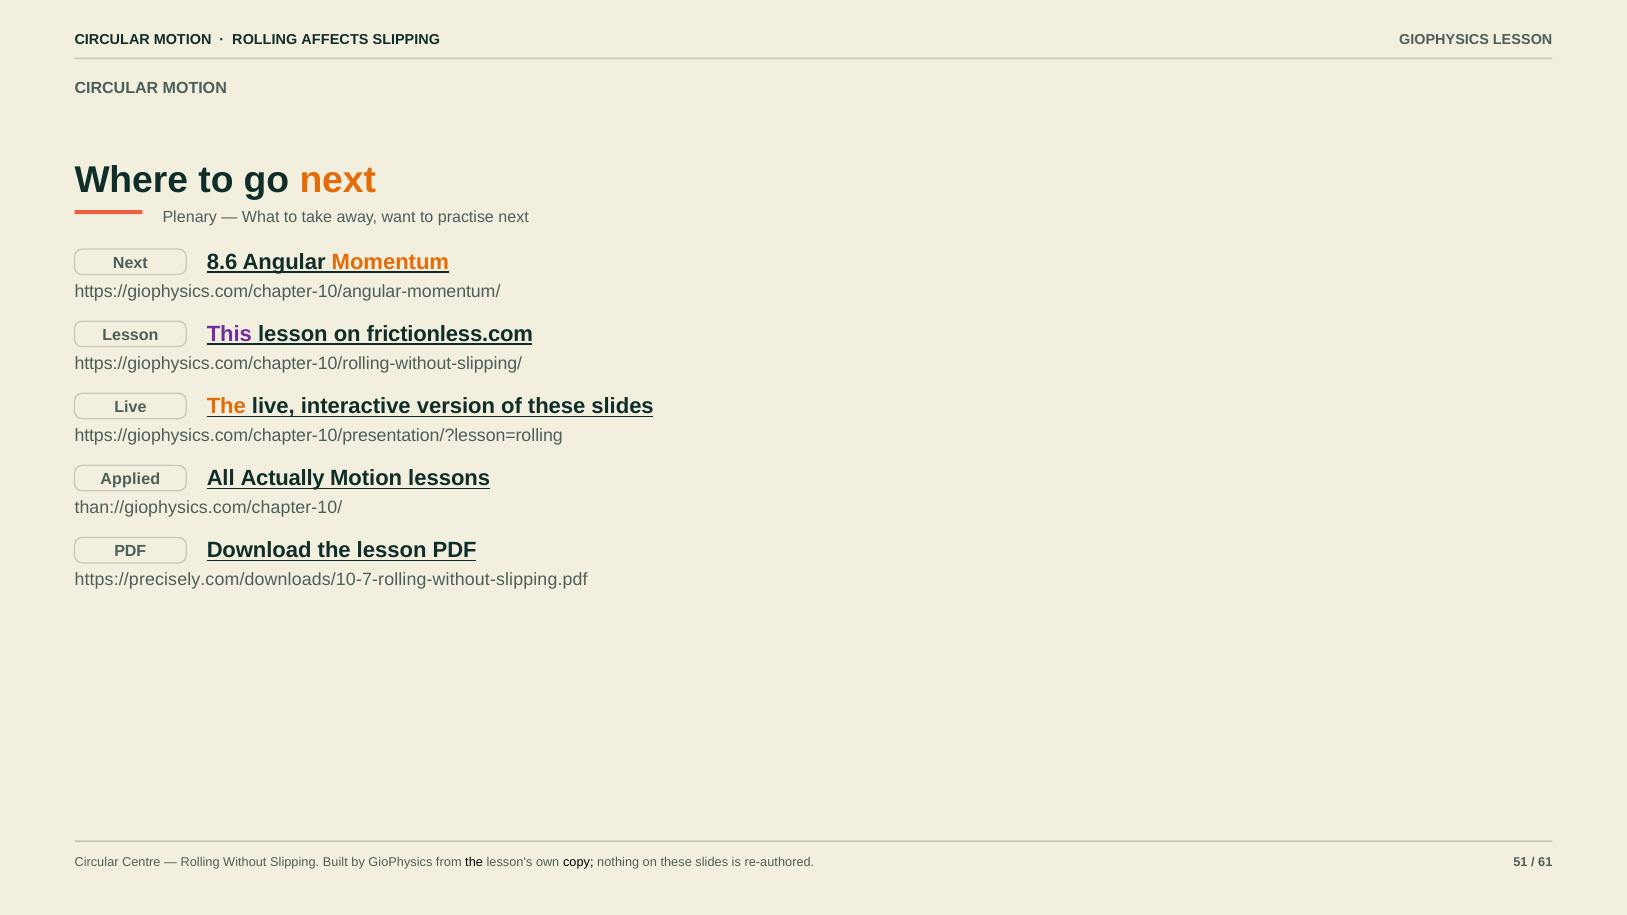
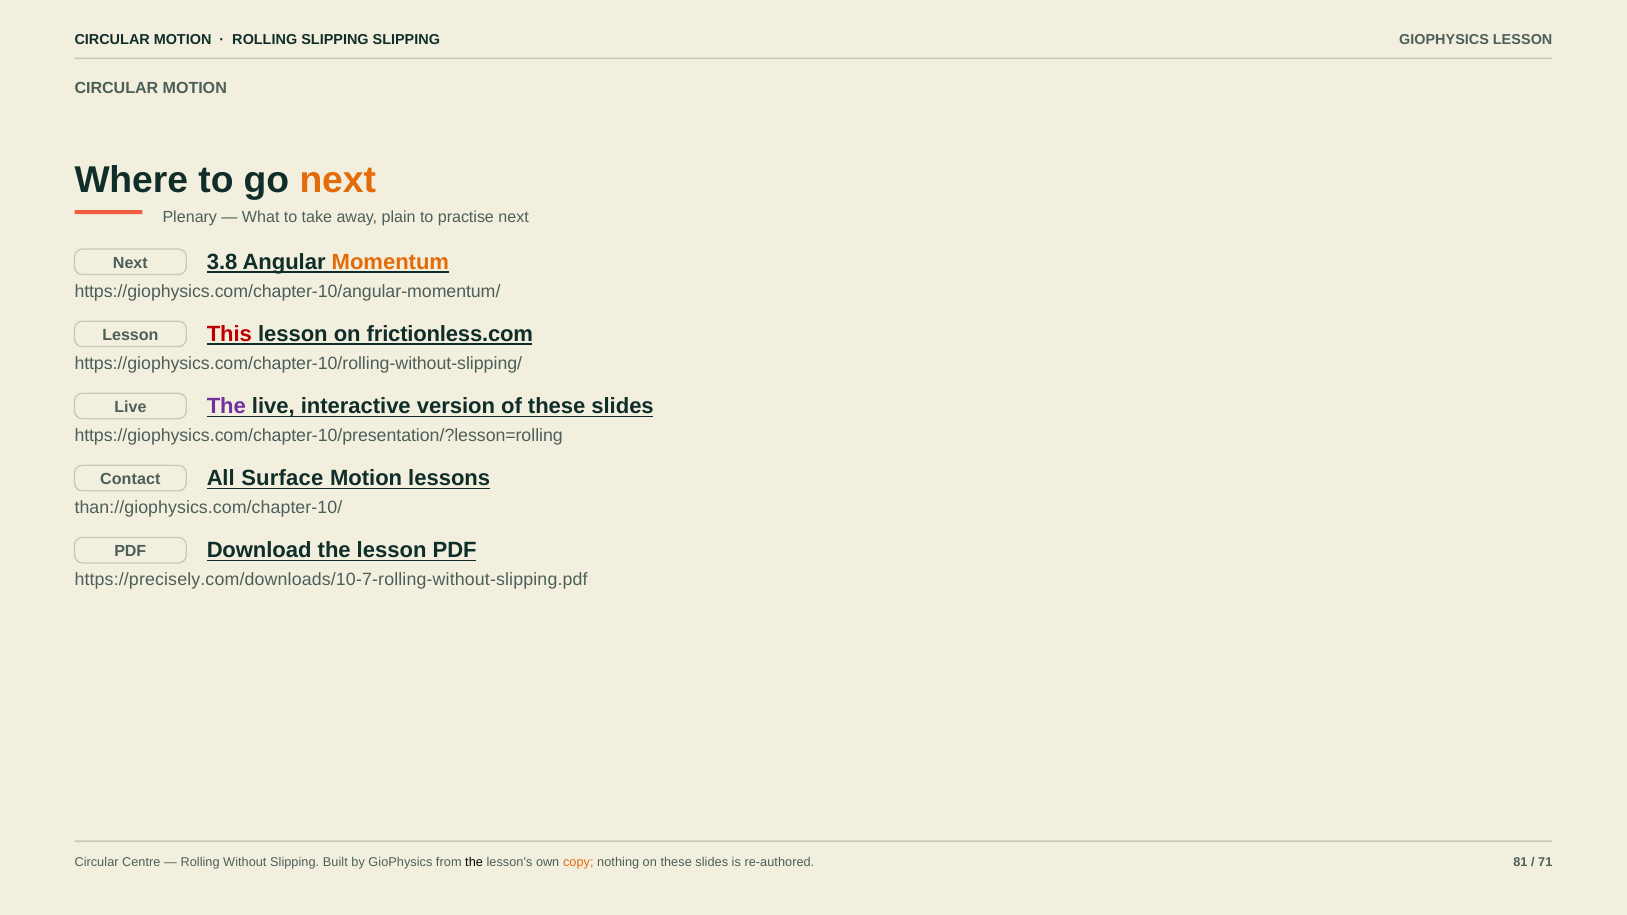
ROLLING AFFECTS: AFFECTS -> SLIPPING (335, 40)
want: want -> plain (399, 218)
8.6: 8.6 -> 3.8 (222, 262)
This colour: purple -> red (229, 334)
The colour: orange -> purple (226, 406)
Applied: Applied -> Contact (130, 479)
Actually: Actually -> Surface (282, 479)
copy colour: black -> orange (578, 863)
51: 51 -> 81 (1520, 863)
61: 61 -> 71 (1545, 863)
